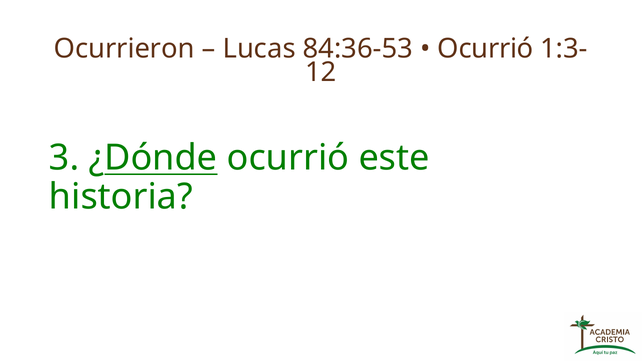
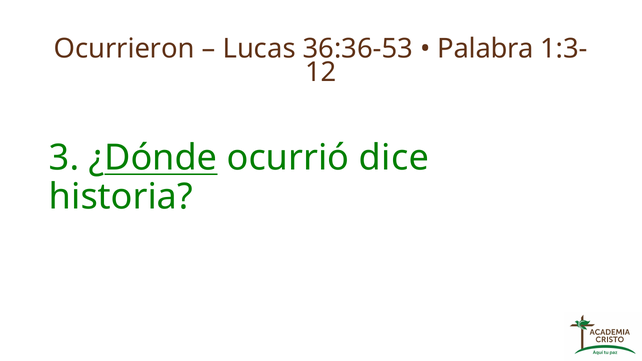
84:36-53: 84:36-53 -> 36:36-53 (358, 49)
Ocurrió: Ocurrió -> Palabra (485, 49)
este: este -> dice (394, 158)
